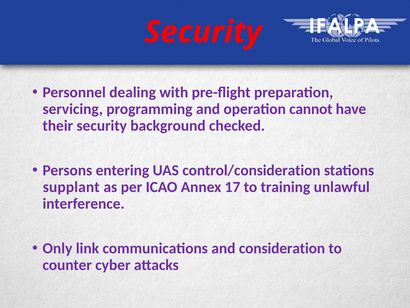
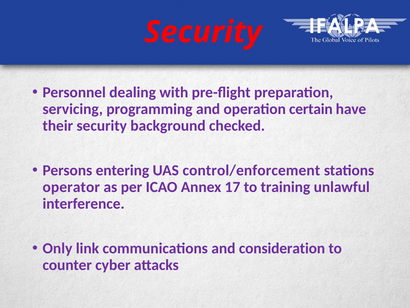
cannot: cannot -> certain (311, 109)
control/consideration: control/consideration -> control/enforcement (251, 170)
supplant: supplant -> operator (71, 187)
